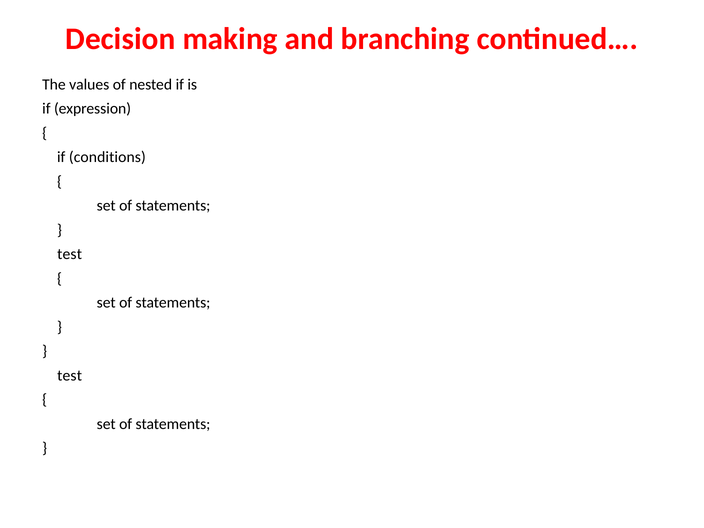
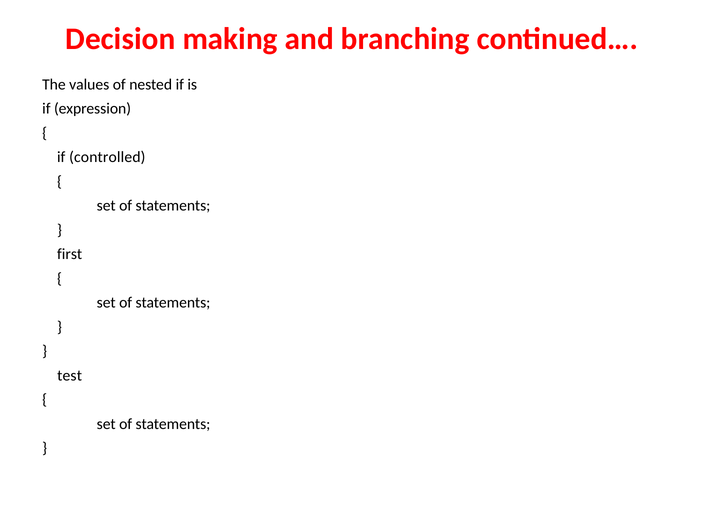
conditions: conditions -> controlled (107, 157)
test: test -> first (70, 254)
